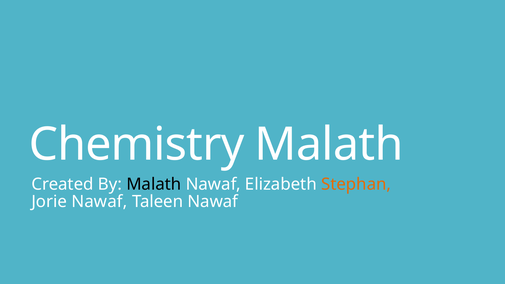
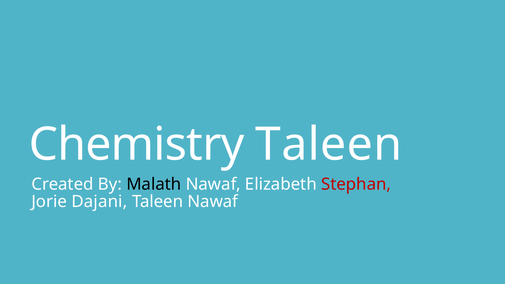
Chemistry Malath: Malath -> Taleen (329, 145)
Stephan colour: orange -> red (356, 184)
Jorie Nawaf: Nawaf -> Dajani (99, 202)
